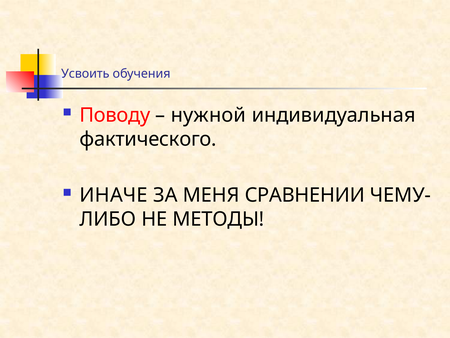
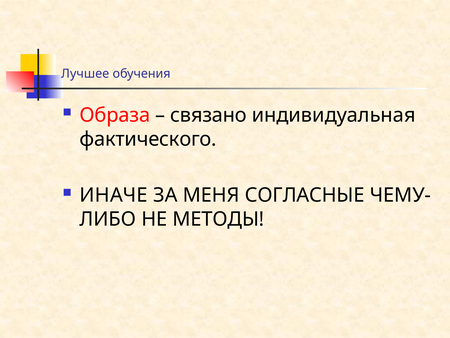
Усвоить: Усвоить -> Лучшее (85, 74)
Поводу: Поводу -> Образа (115, 115)
нужной: нужной -> связано (209, 115)
СРАВНЕНИИ: СРАВНЕНИИ -> СОГЛАСНЫЕ (305, 195)
